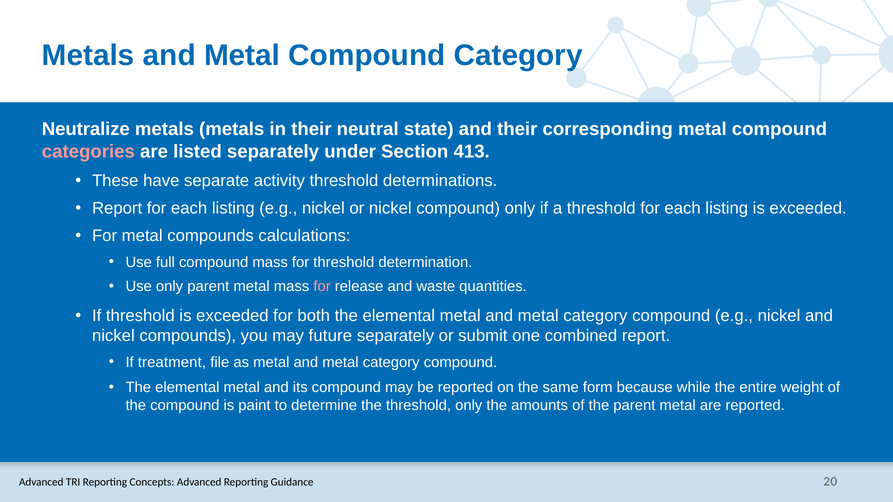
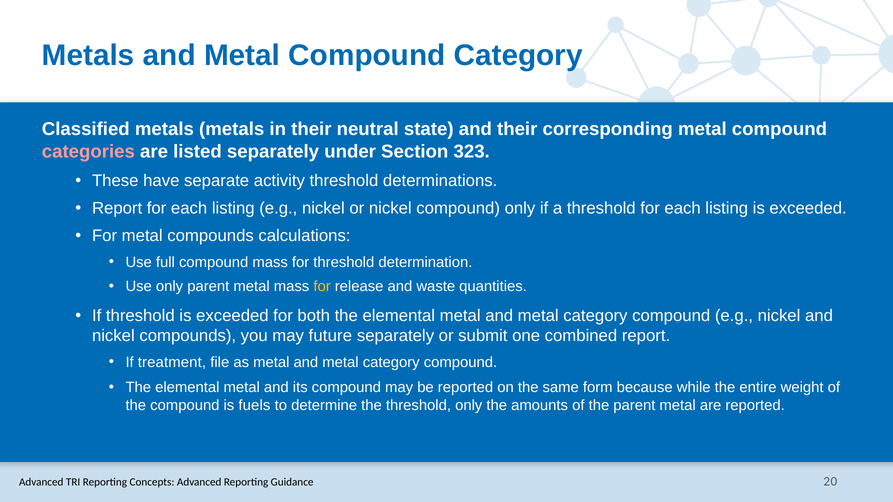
Neutralize: Neutralize -> Classified (86, 129)
413: 413 -> 323 (472, 152)
for colour: pink -> yellow (322, 287)
paint: paint -> fuels (254, 406)
